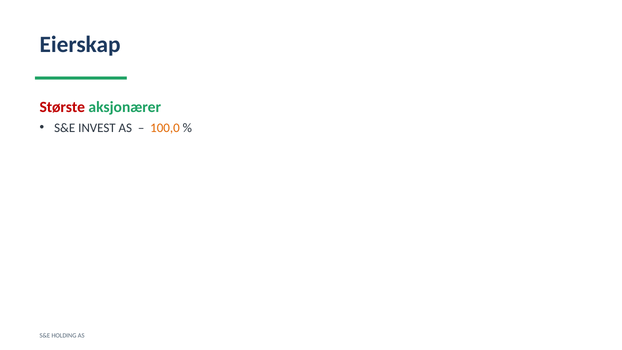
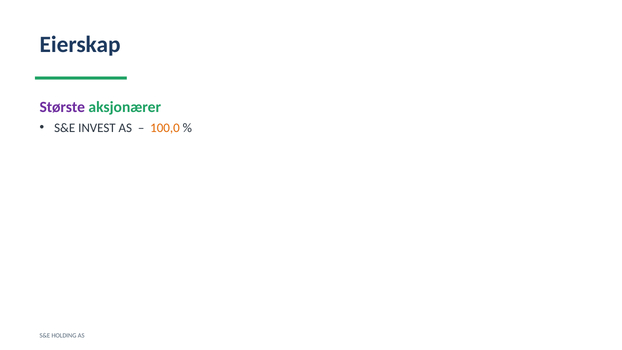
Største colour: red -> purple (62, 107)
